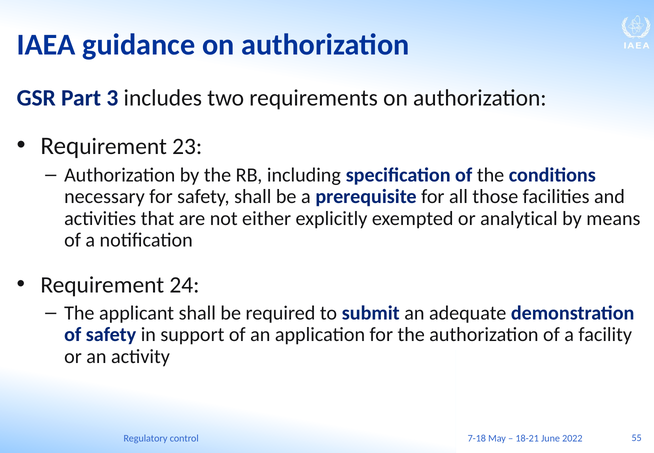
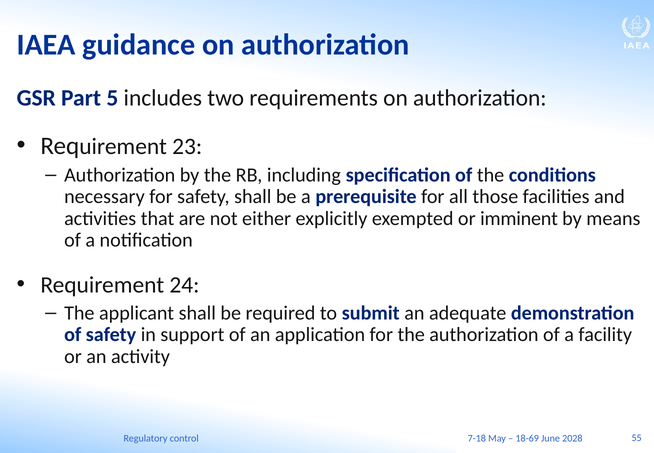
3: 3 -> 5 (112, 98)
analytical: analytical -> imminent (519, 218)
18-21: 18-21 -> 18-69 (527, 438)
2022: 2022 -> 2028 (572, 438)
